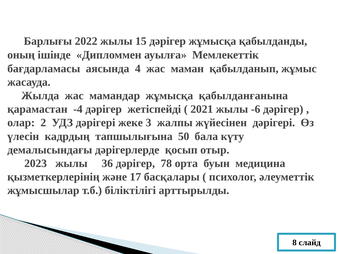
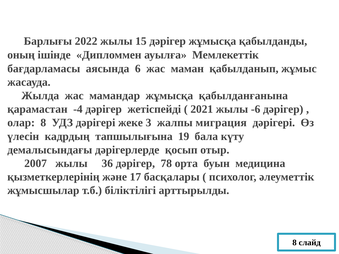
4: 4 -> 6 (138, 69)
олар 2: 2 -> 8 (43, 123)
жүйесінен: жүйесінен -> миграция (221, 123)
50: 50 -> 19 (184, 136)
2023: 2023 -> 2007 (36, 164)
